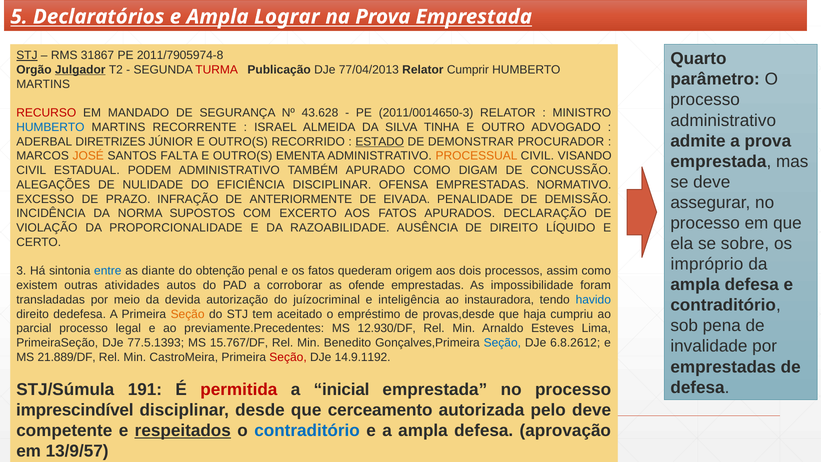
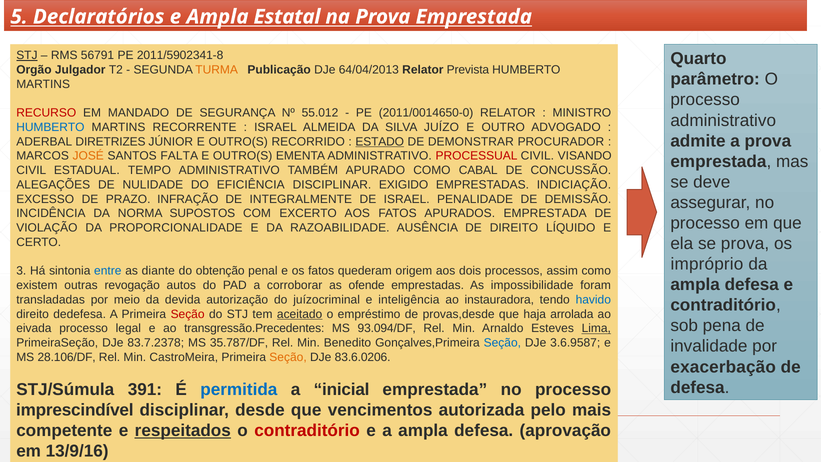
Lograr: Lograr -> Estatal (287, 17)
31867: 31867 -> 56791 (97, 55)
2011/7905974-8: 2011/7905974-8 -> 2011/5902341-8 (180, 55)
Julgador underline: present -> none (80, 70)
TURMA colour: red -> orange (217, 70)
77/04/2013: 77/04/2013 -> 64/04/2013 (369, 70)
Cumprir: Cumprir -> Prevista (468, 70)
43.628: 43.628 -> 55.012 (320, 113)
2011/0014650-3: 2011/0014650-3 -> 2011/0014650-0 (426, 113)
TINHA: TINHA -> JUÍZO (442, 127)
PROCESSUAL colour: orange -> red (476, 156)
PODEM: PODEM -> TEMPO (149, 170)
DIGAM: DIGAM -> CABAL (478, 170)
OFENSA: OFENSA -> EXIGIDO (404, 185)
NORMATIVO: NORMATIVO -> INDICIAÇÃO (574, 185)
ANTERIORMENTE: ANTERIORMENTE -> INTEGRALMENTE (301, 199)
DE EIVADA: EIVADA -> ISRAEL (407, 199)
APURADOS DECLARAÇÃO: DECLARAÇÃO -> EMPRESTADA (545, 213)
se sobre: sobre -> prova (745, 244)
atividades: atividades -> revogação (132, 285)
Seção colour: orange -> red (188, 314)
aceitado underline: none -> present (300, 314)
cumpriu: cumpriu -> arrolada (572, 314)
parcial: parcial -> eivada (34, 328)
previamente.Precedentes: previamente.Precedentes -> transgressão.Precedentes (254, 328)
12.930/DF: 12.930/DF -> 93.094/DF (387, 328)
Lima underline: none -> present (596, 328)
77.5.1393: 77.5.1393 -> 83.7.2378 (156, 343)
15.767/DF: 15.767/DF -> 35.787/DF (239, 343)
6.8.2612: 6.8.2612 -> 3.6.9587 (575, 343)
21.889/DF: 21.889/DF -> 28.106/DF (67, 357)
Seção colour: red -> orange (288, 357)
14.9.1192: 14.9.1192 -> 83.6.0206 (363, 357)
emprestadas: emprestadas -> exacerbação (723, 367)
191: 191 -> 391 (145, 389)
permitida colour: red -> blue (239, 389)
cerceamento: cerceamento -> vencimentos (380, 410)
pelo deve: deve -> mais (592, 410)
contraditório colour: blue -> red (307, 430)
13/9/57: 13/9/57 -> 13/9/16 (77, 451)
